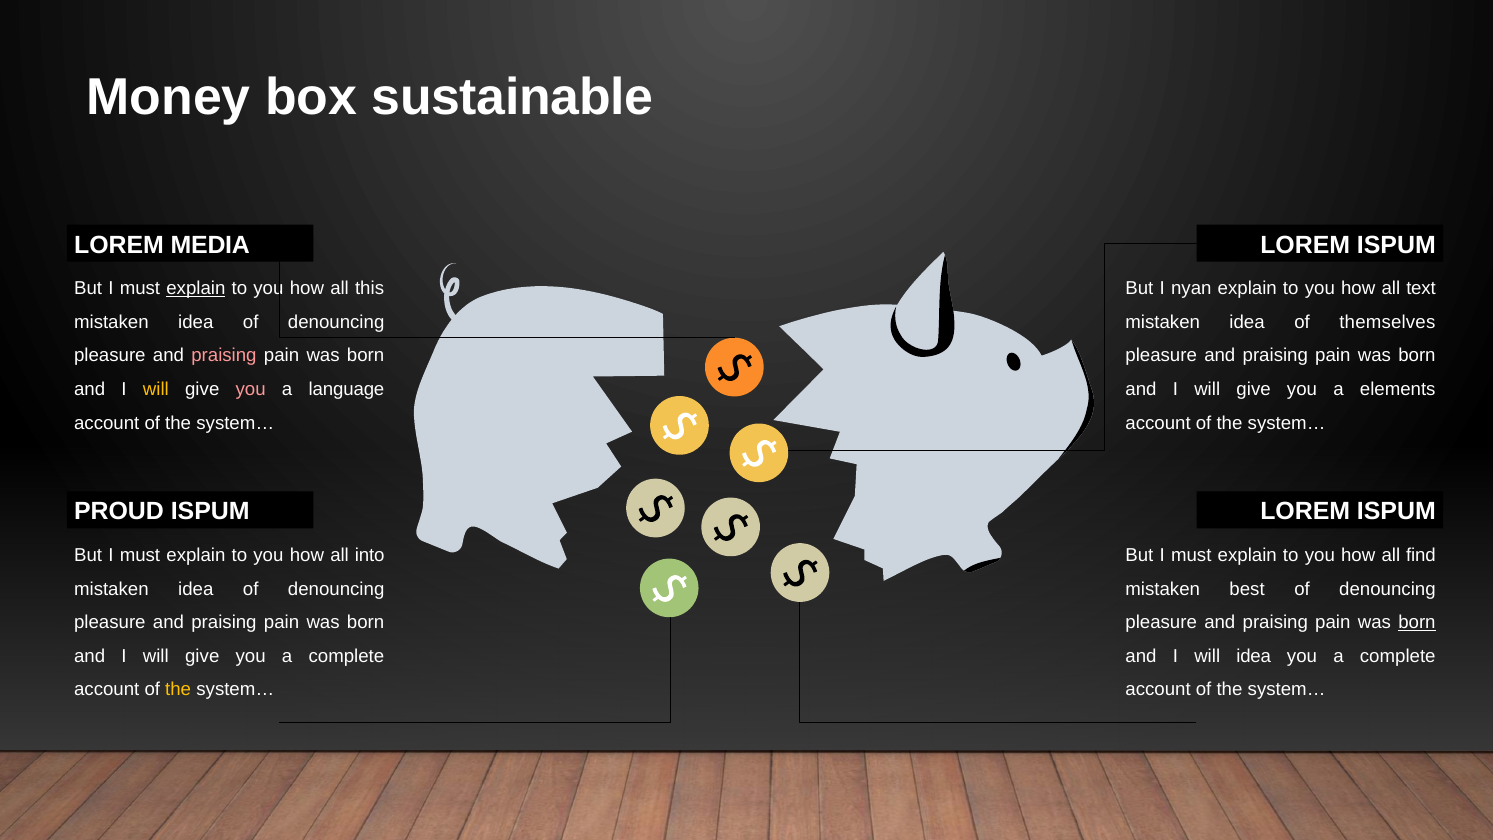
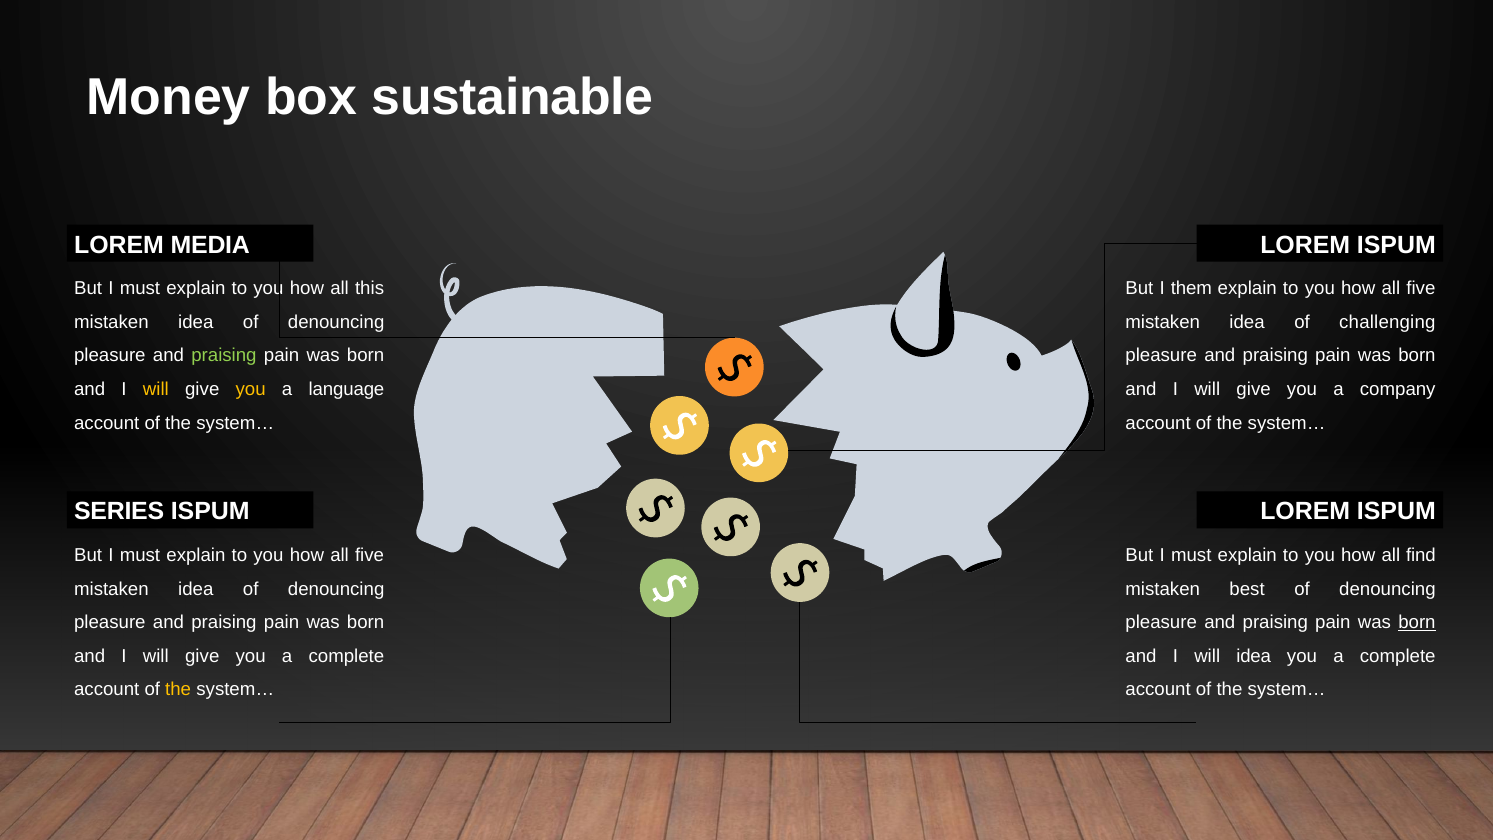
explain underline: present -> none (196, 289)
nyan: nyan -> them (1191, 289)
text: text -> five (1421, 289)
themselves: themselves -> challenging (1387, 322)
praising colour: pink -> light green (224, 356)
you colour: pink -> yellow (251, 389)
elements: elements -> company (1398, 389)
PROUD: PROUD -> SERIES (119, 512)
into: into -> five (370, 555)
